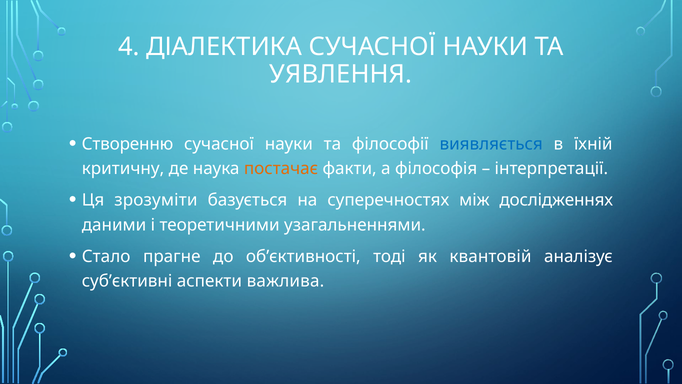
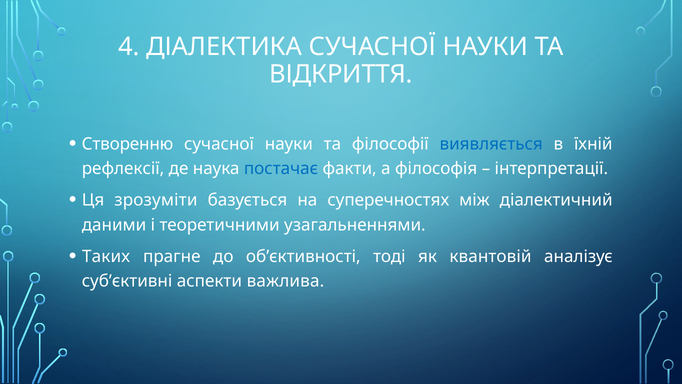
УЯВЛЕННЯ: УЯВЛЕННЯ -> ВІДКРИТТЯ (341, 74)
критичну: критичну -> рефлексії (123, 168)
постачає colour: orange -> blue (281, 168)
дослідженнях: дослідженнях -> діалектичний (556, 200)
Стало: Стало -> Таких (106, 256)
